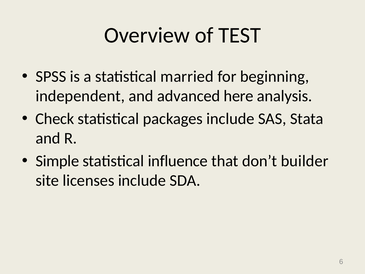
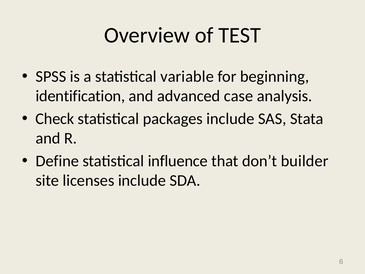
married: married -> variable (187, 77)
independent: independent -> identification (80, 96)
here: here -> case (239, 96)
Simple: Simple -> Define (57, 161)
